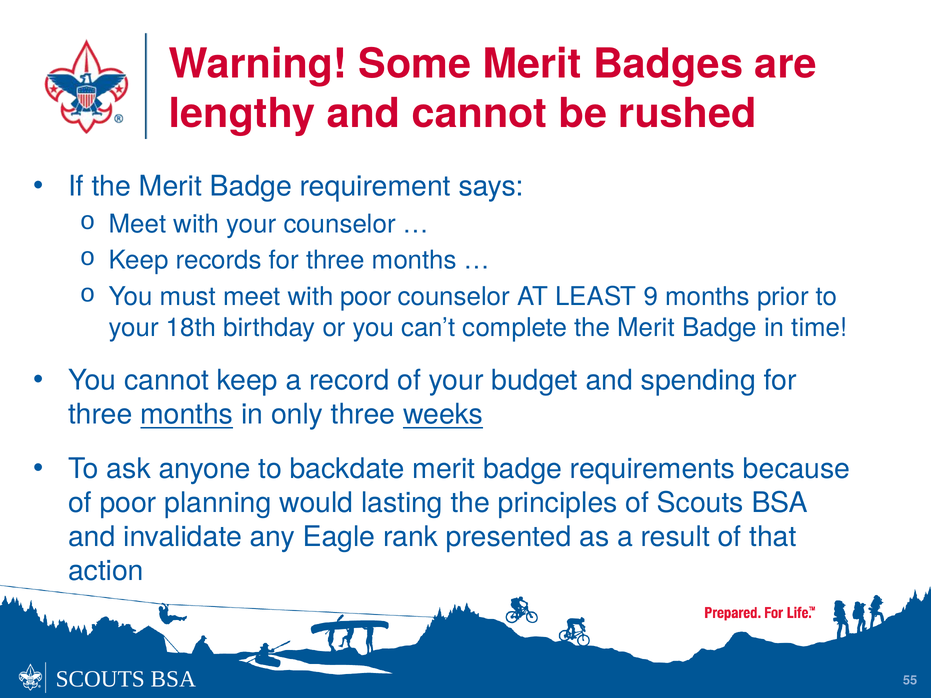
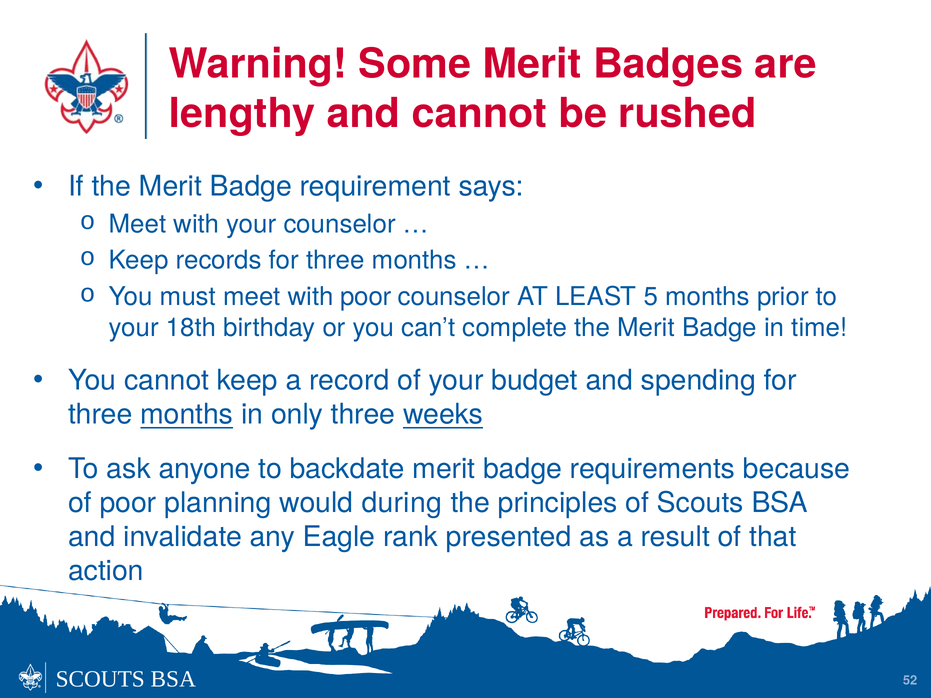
9: 9 -> 5 (651, 297)
lasting: lasting -> during (402, 503)
55: 55 -> 52 (910, 681)
